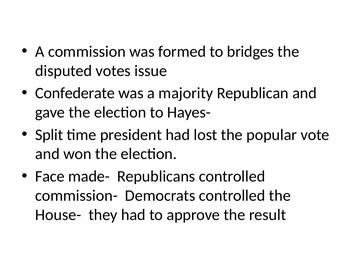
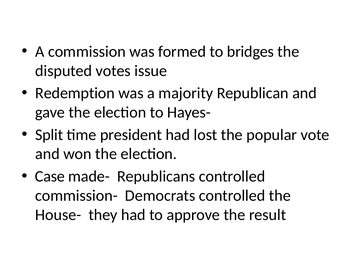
Confederate: Confederate -> Redemption (75, 93)
Face: Face -> Case (50, 177)
